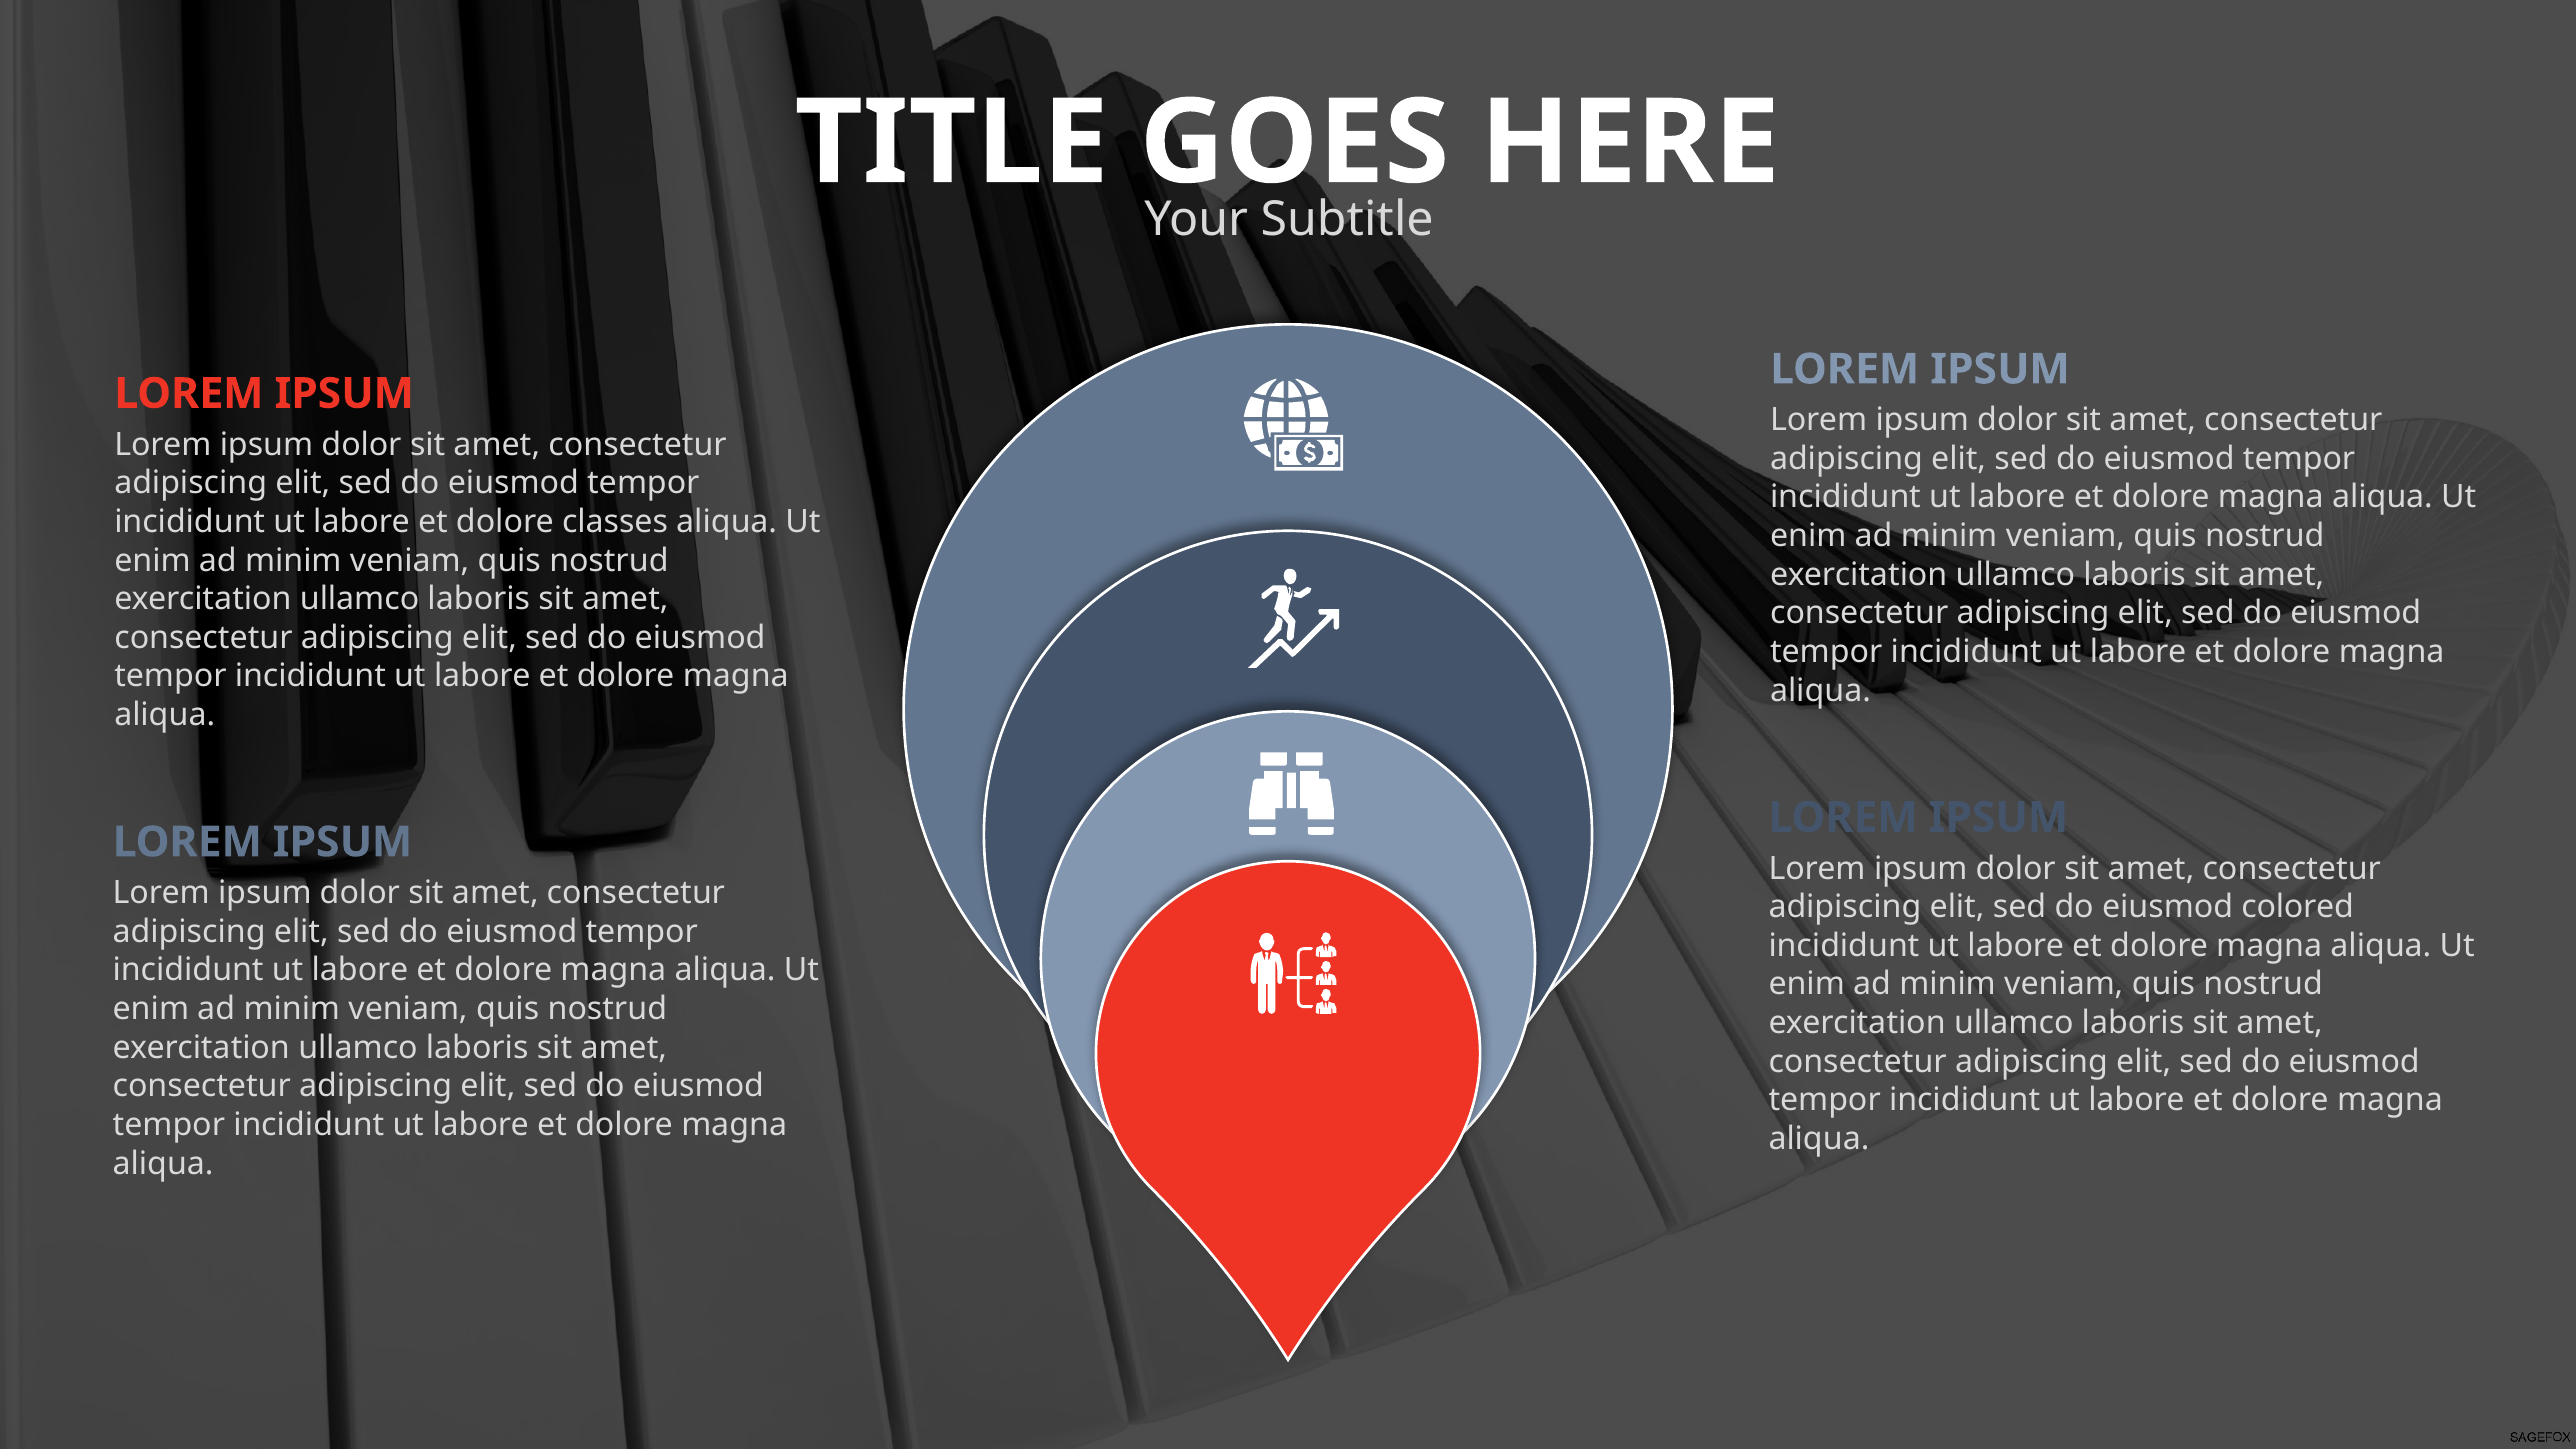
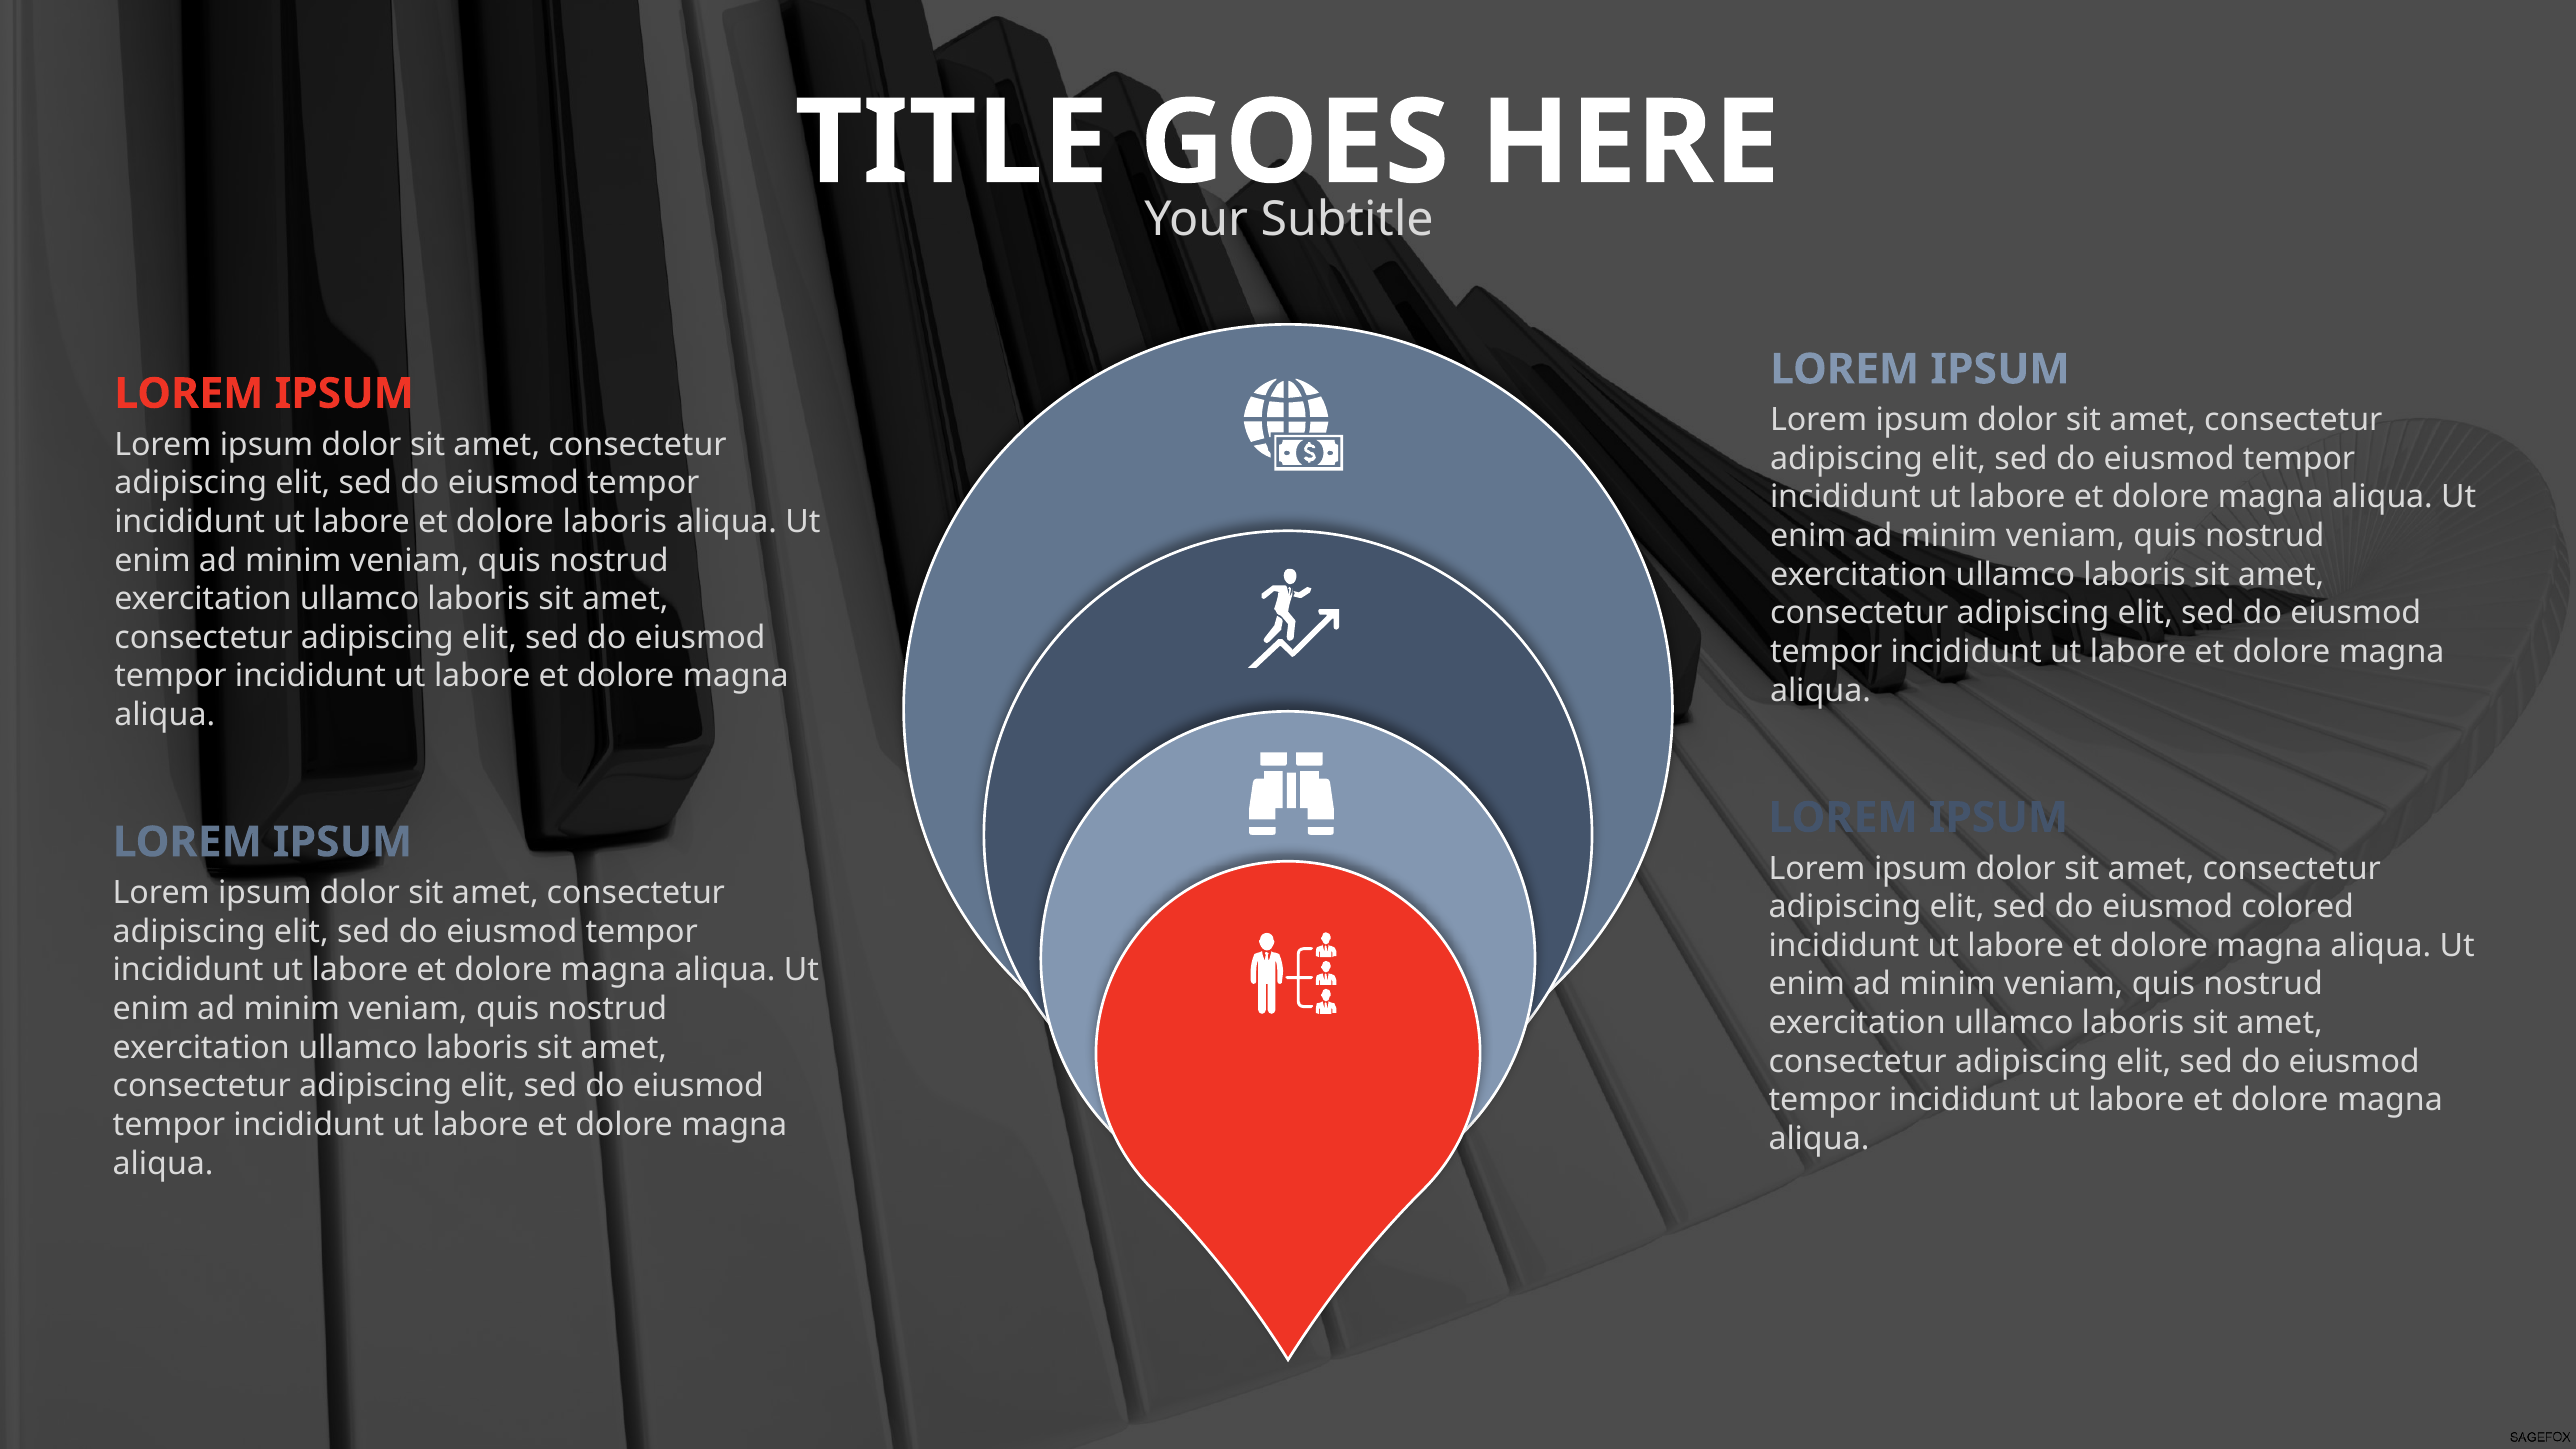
dolore classes: classes -> laboris (615, 522)
